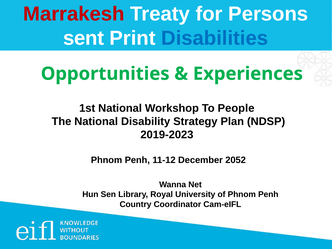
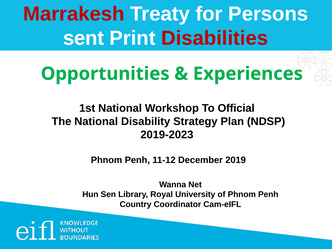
Disabilities colour: blue -> red (215, 38)
People: People -> Official (236, 108)
2052: 2052 -> 2019 (236, 160)
